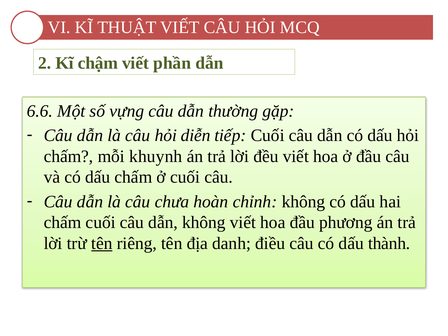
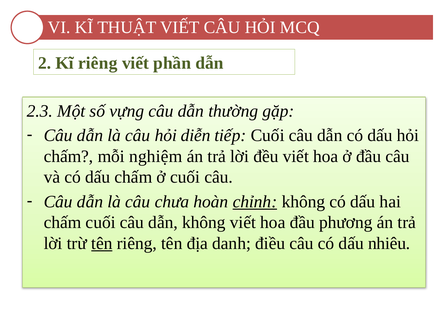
Kĩ chậm: chậm -> riêng (98, 63)
6.6: 6.6 -> 2.3 (40, 111)
khuynh: khuynh -> nghiệm (156, 156)
chỉnh underline: none -> present (255, 202)
thành: thành -> nhiêu (389, 243)
